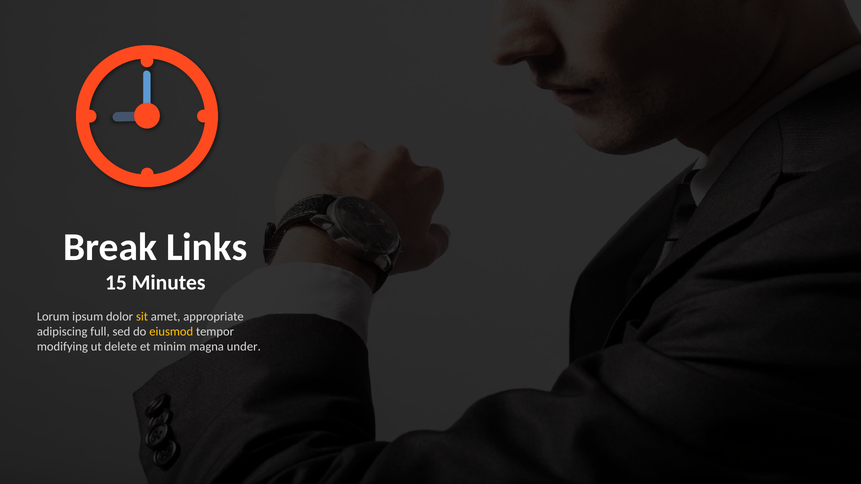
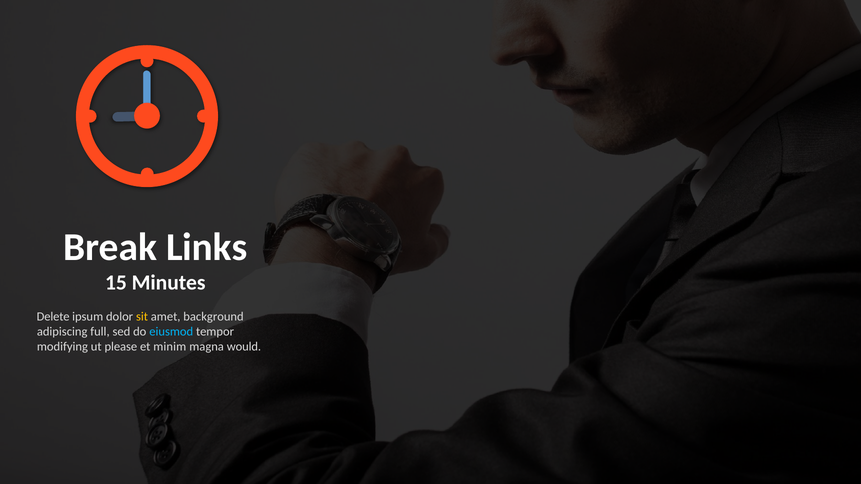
Lorum: Lorum -> Delete (53, 317)
appropriate: appropriate -> background (214, 317)
eiusmod colour: yellow -> light blue (171, 332)
delete: delete -> please (121, 347)
under: under -> would (244, 347)
